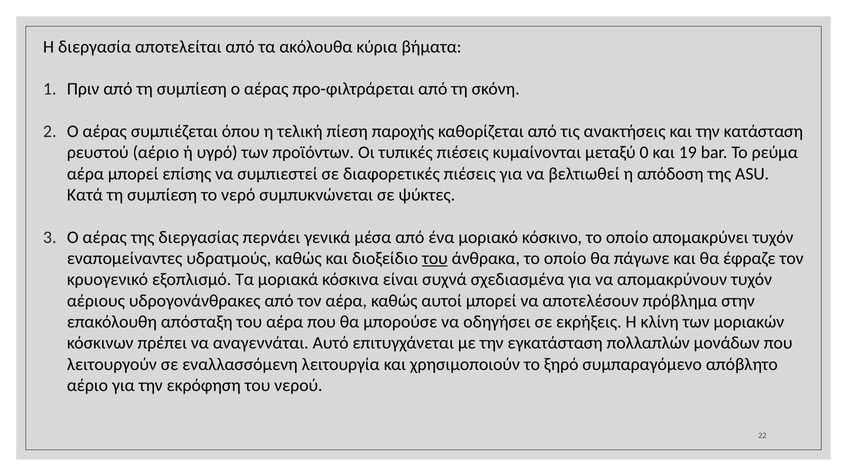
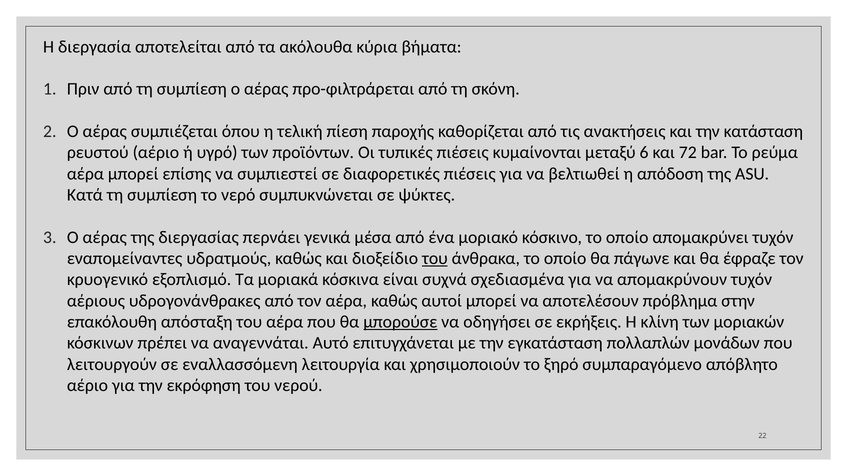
0: 0 -> 6 (644, 153)
19: 19 -> 72 (688, 153)
μπορούσε underline: none -> present (400, 322)
